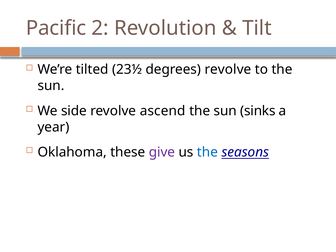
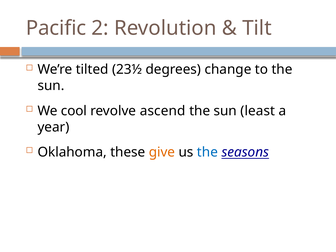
degrees revolve: revolve -> change (228, 70)
side: side -> cool (74, 111)
sinks: sinks -> least (258, 111)
give colour: purple -> orange (162, 152)
